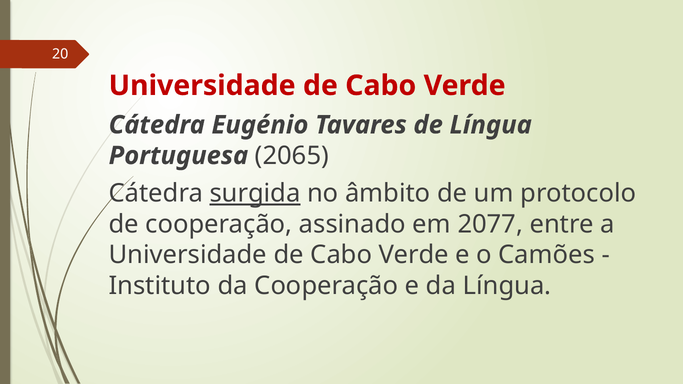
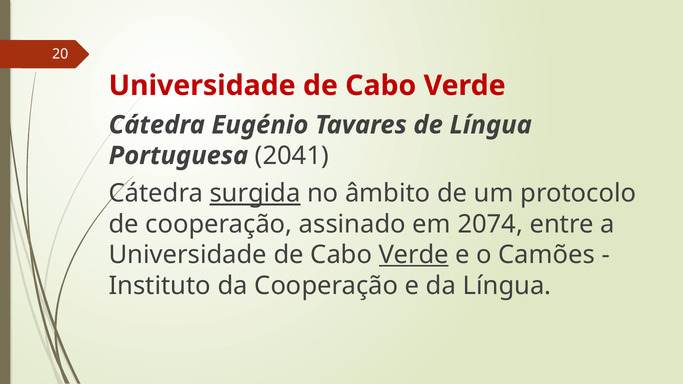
2065: 2065 -> 2041 (292, 156)
2077: 2077 -> 2074 (490, 224)
Verde underline: none -> present (414, 255)
